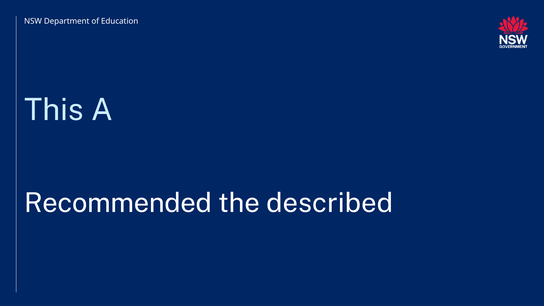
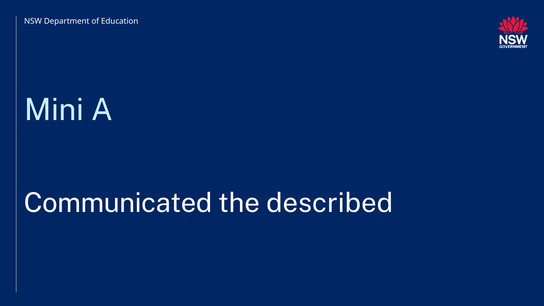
This: This -> Mini (54, 110)
Recommended: Recommended -> Communicated (118, 203)
